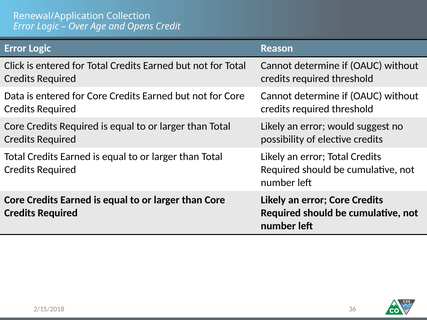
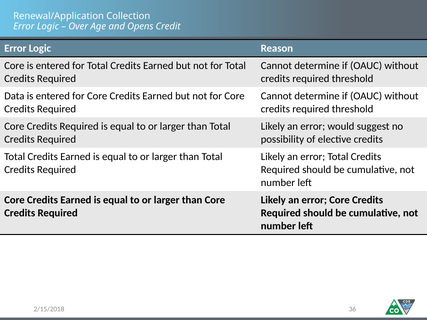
Click: Click -> Core (14, 66)
